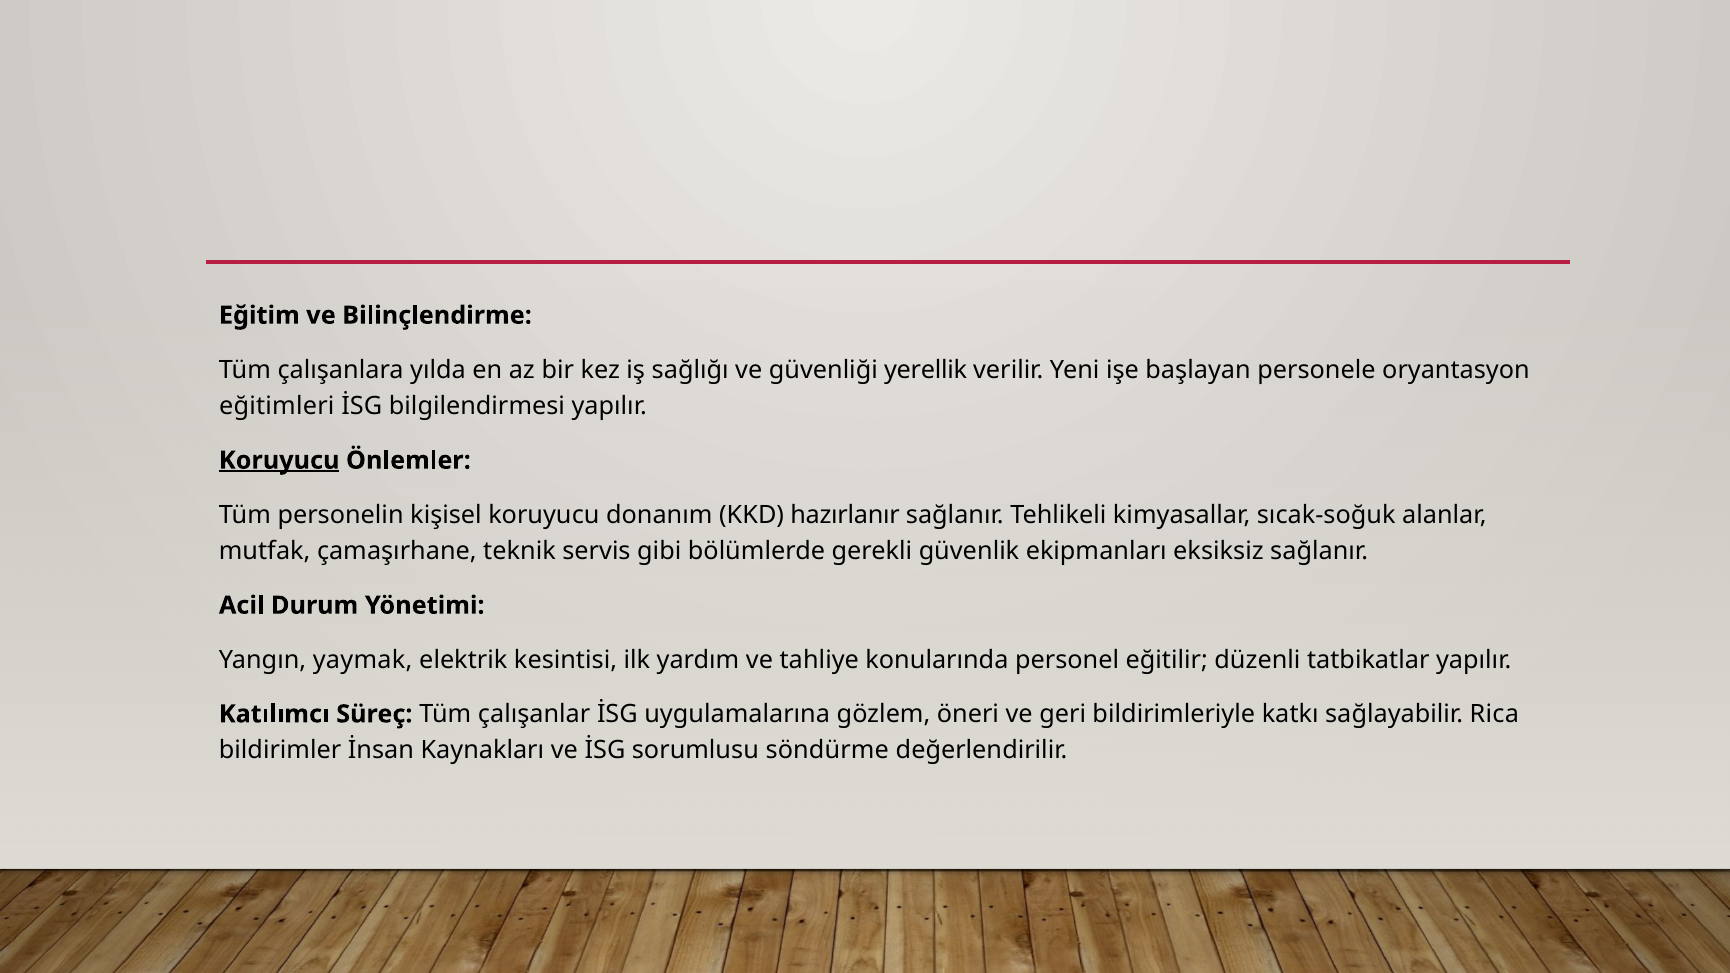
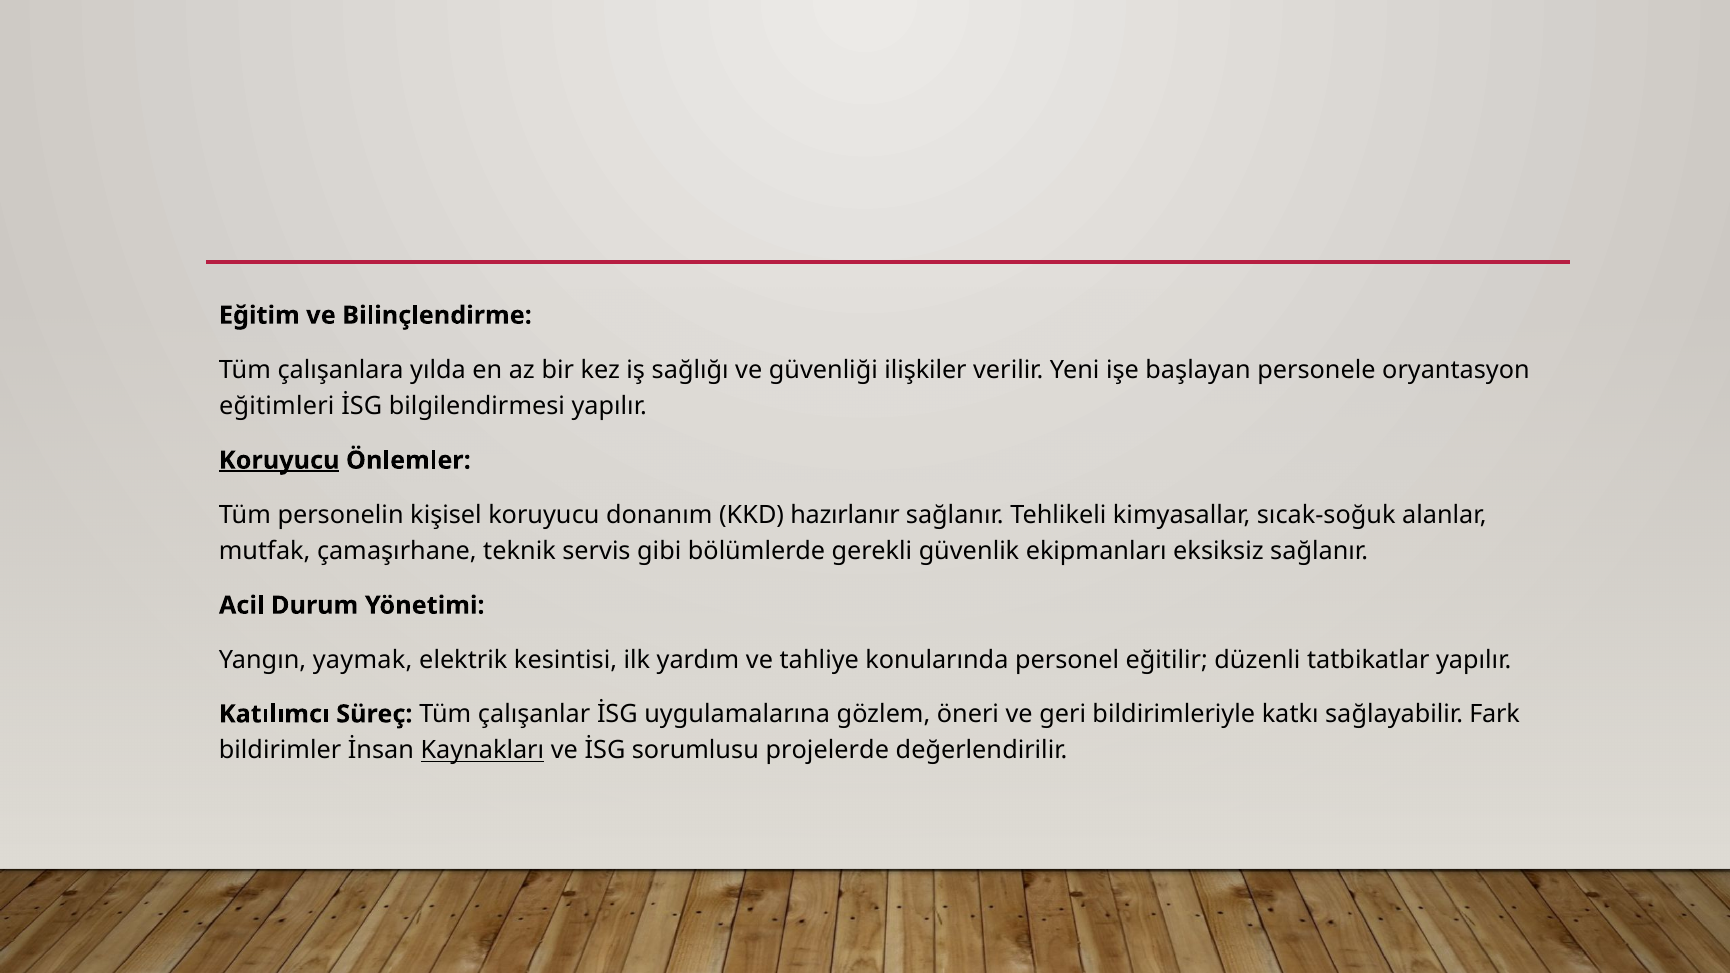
yerellik: yerellik -> ilişkiler (926, 370)
Rica: Rica -> Fark (1495, 714)
Kaynakları underline: none -> present (482, 750)
söndürme: söndürme -> projelerde (827, 750)
